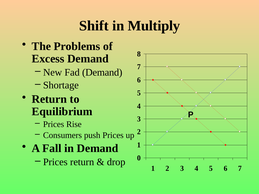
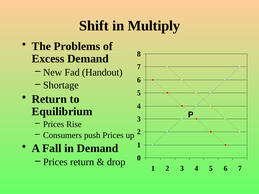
Fad Demand: Demand -> Handout (102, 72)
